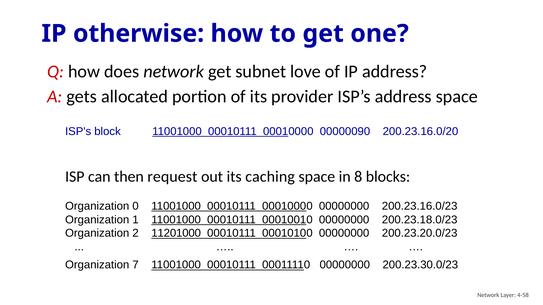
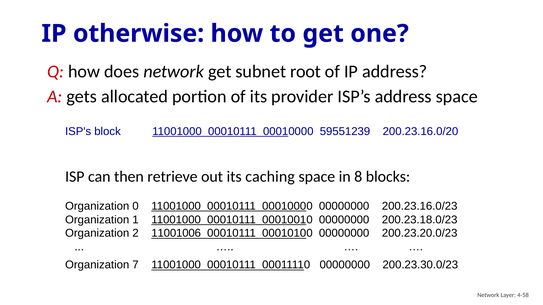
love: love -> root (306, 72)
00000090: 00000090 -> 59551239 (345, 132)
request: request -> retrieve (172, 177)
11201000: 11201000 -> 11001006 (176, 234)
